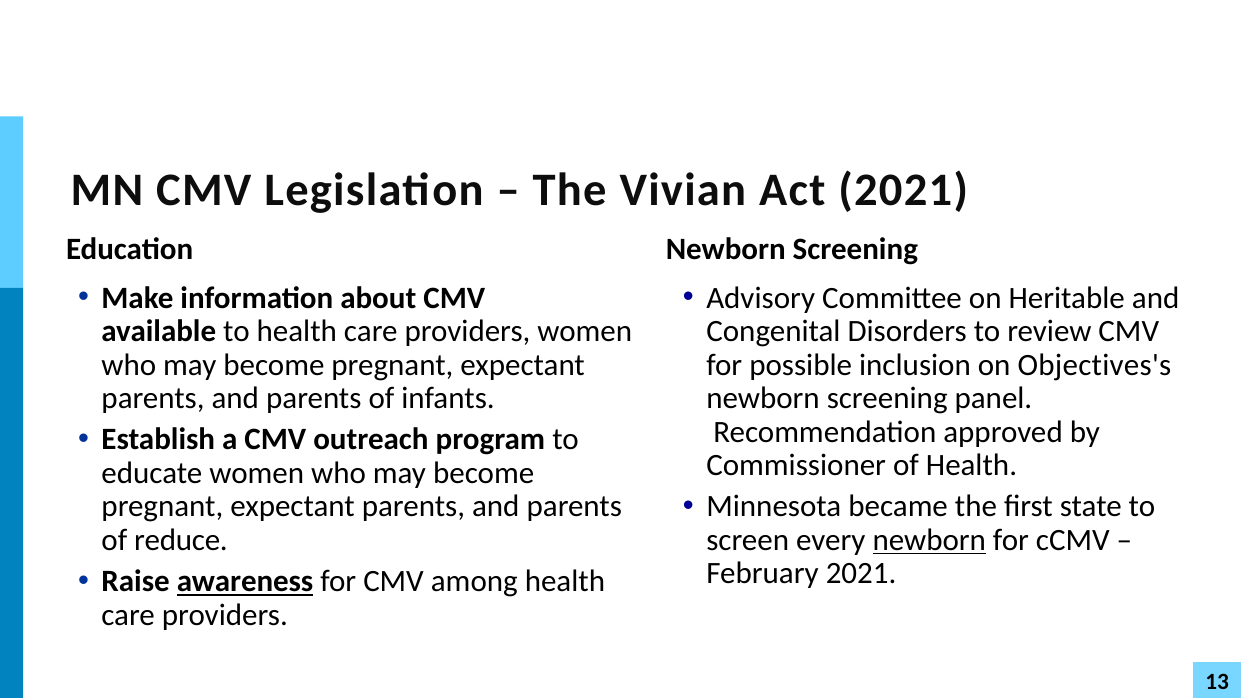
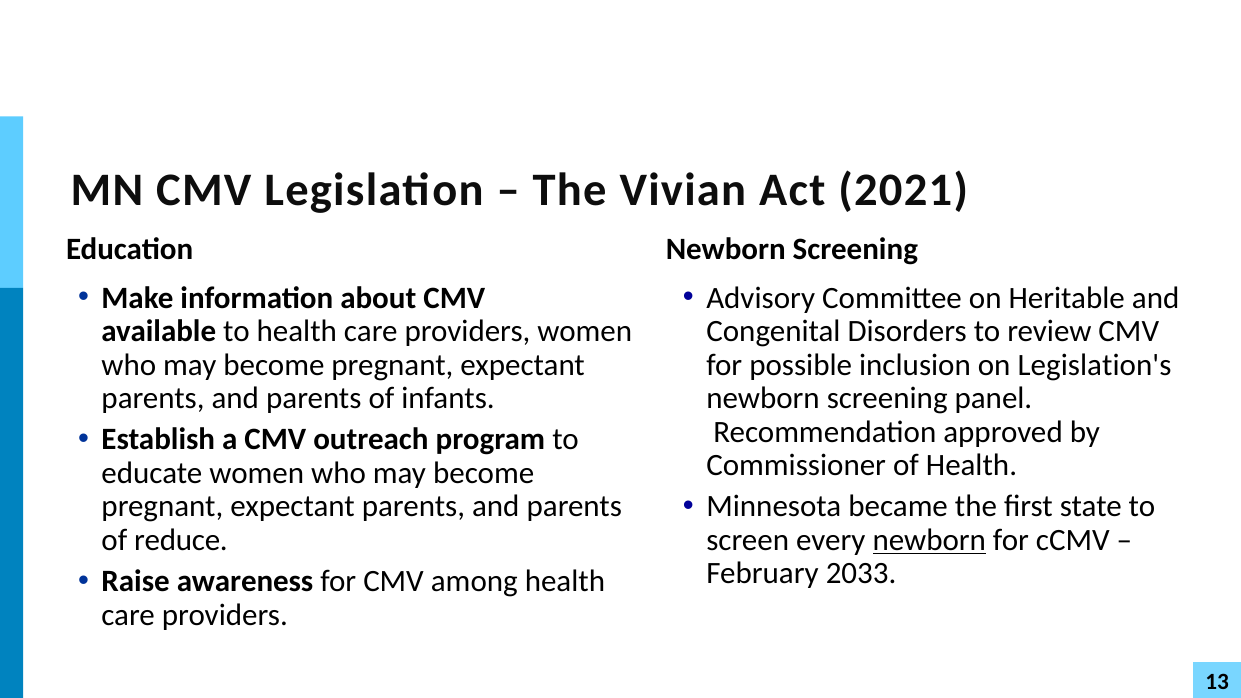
Objectives's: Objectives's -> Legislation's (1095, 365)
February 2021: 2021 -> 2033 (861, 574)
awareness underline: present -> none (245, 581)
